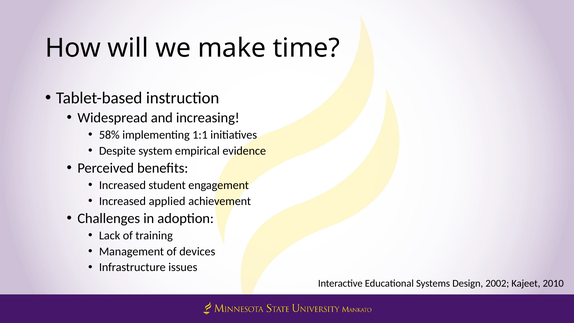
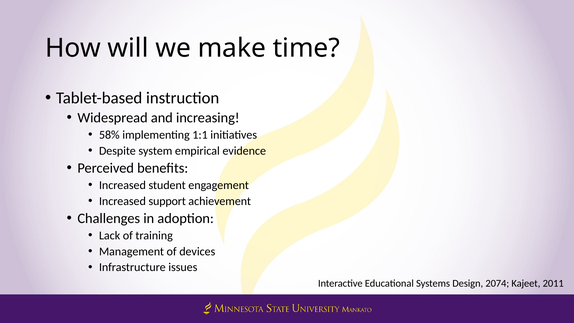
applied: applied -> support (167, 201)
2002: 2002 -> 2074 (497, 283)
2010: 2010 -> 2011 (553, 283)
